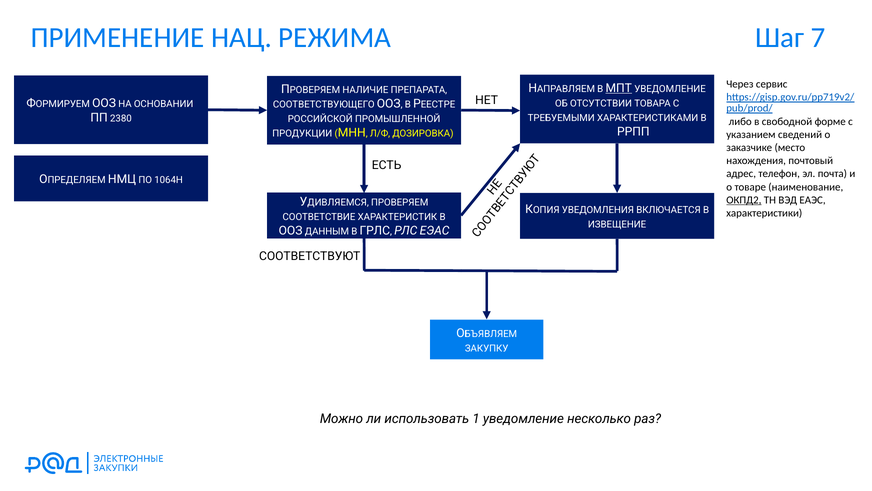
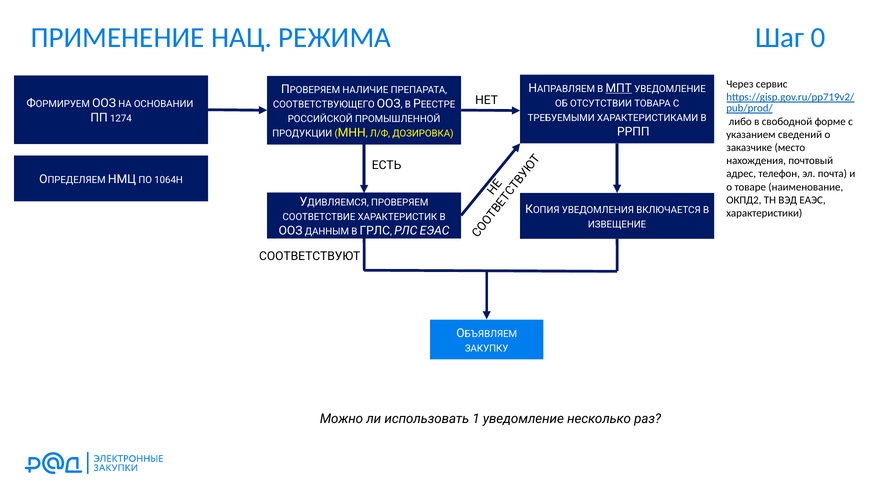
7: 7 -> 0 (818, 37)
2380: 2380 -> 1274 (121, 119)
ОКПД2 underline: present -> none (744, 200)
